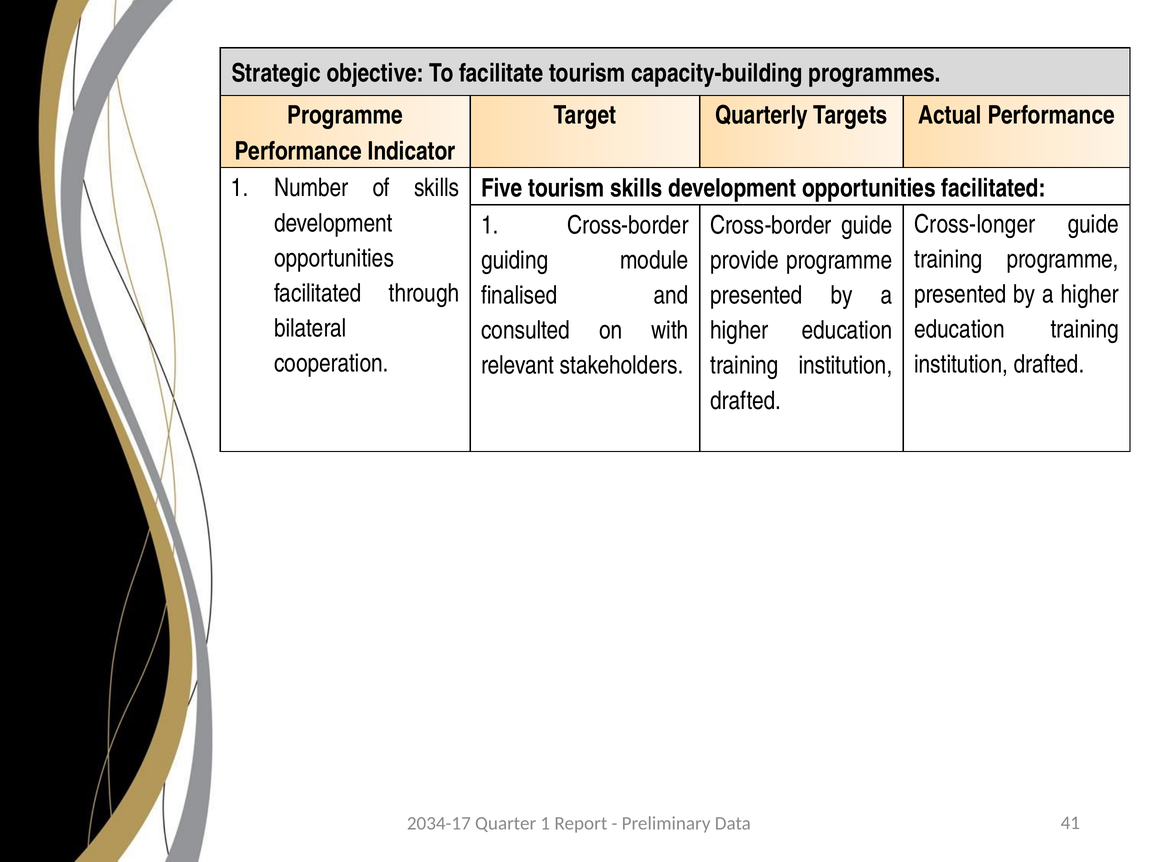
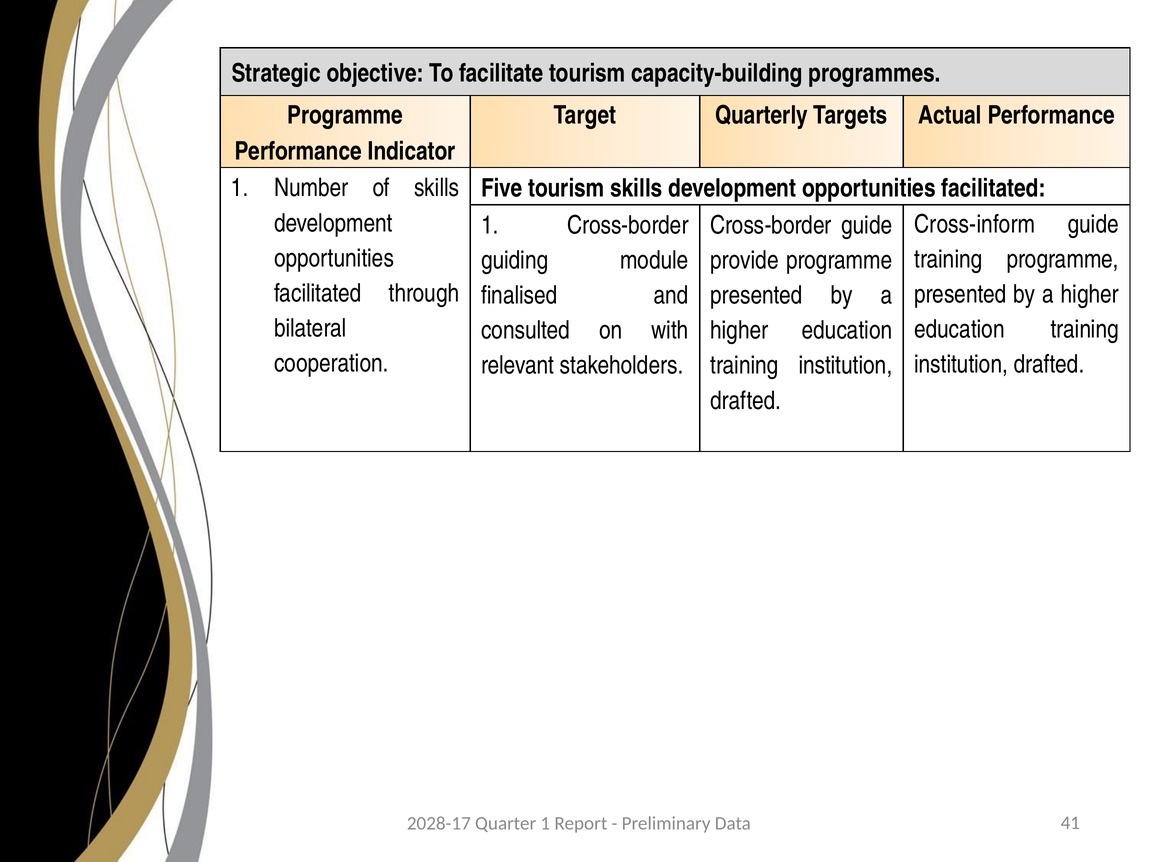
Cross-longer: Cross-longer -> Cross-inform (975, 224)
2034-17: 2034-17 -> 2028-17 (439, 823)
